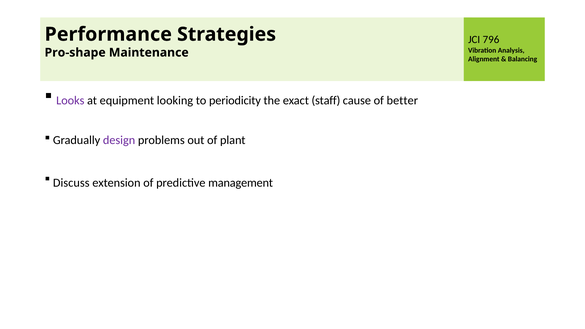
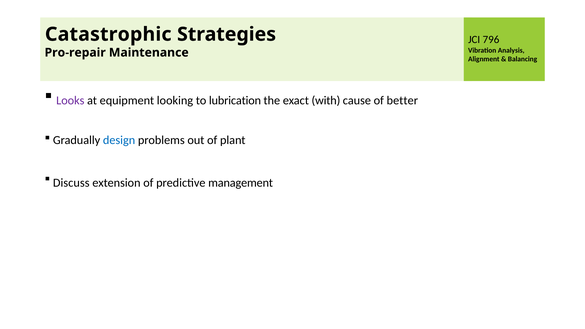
Performance: Performance -> Catastrophic (108, 34)
Pro-shape: Pro-shape -> Pro-repair (75, 53)
periodicity: periodicity -> lubrication (235, 100)
staff: staff -> with (326, 100)
design colour: purple -> blue (119, 140)
